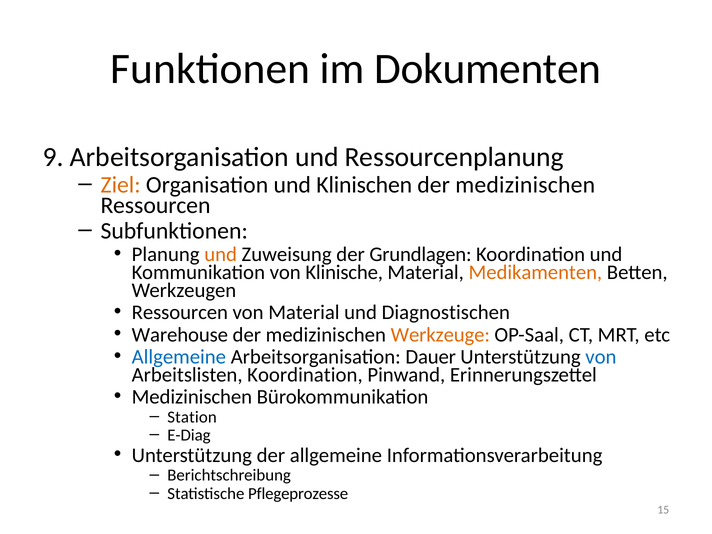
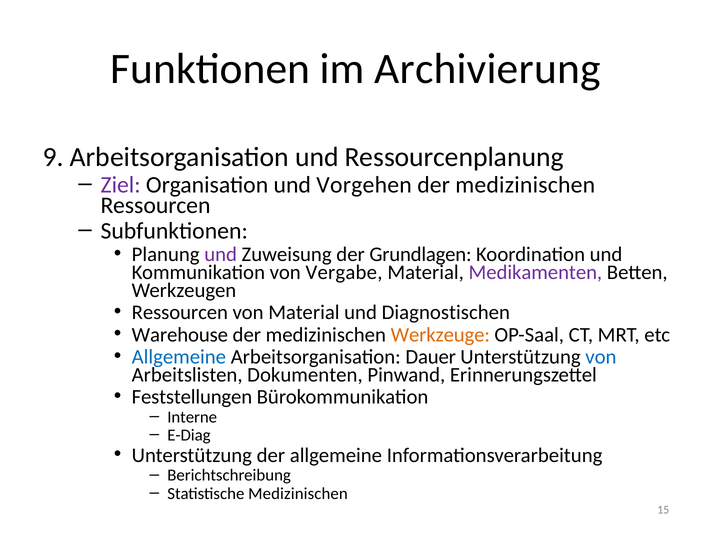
Dokumenten: Dokumenten -> Archivierung (487, 69)
Ziel colour: orange -> purple (121, 185)
Klinischen: Klinischen -> Vorgehen (364, 185)
und colour: orange -> purple (221, 254)
Klinische: Klinische -> Vergabe (344, 272)
Medikamenten colour: orange -> purple (535, 272)
Arbeitslisten Koordination: Koordination -> Dokumenten (305, 375)
Medizinischen: Medizinischen -> Feststellungen (192, 397)
Station: Station -> Interne (192, 417)
Statistische Pflegeprozesse: Pflegeprozesse -> Medizinischen (298, 493)
